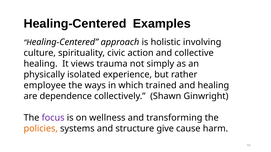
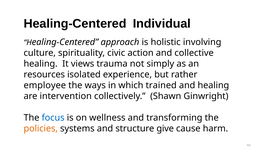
Examples: Examples -> Individual (162, 24)
physically: physically -> resources (44, 75)
dependence: dependence -> intervention (66, 96)
focus colour: purple -> blue (53, 118)
